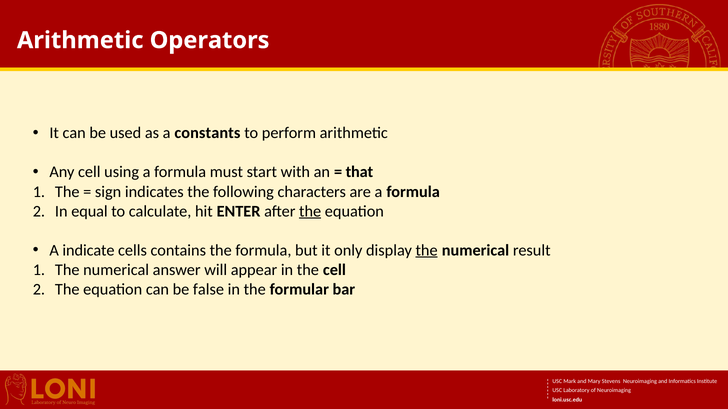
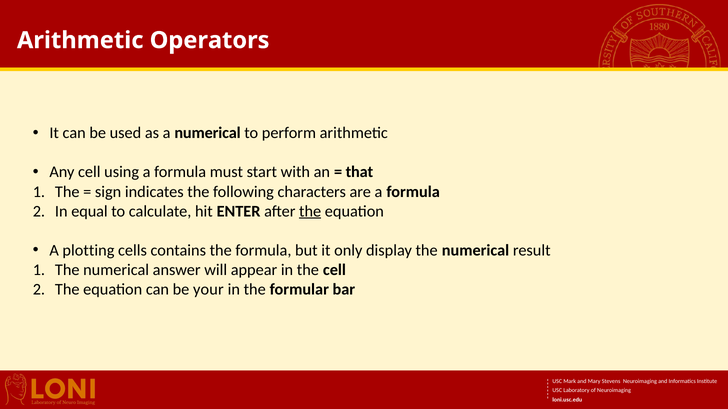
a constants: constants -> numerical (208, 133)
indicate: indicate -> plotting (88, 250)
the underline: present -> none (427, 250)
false: false -> your (208, 290)
